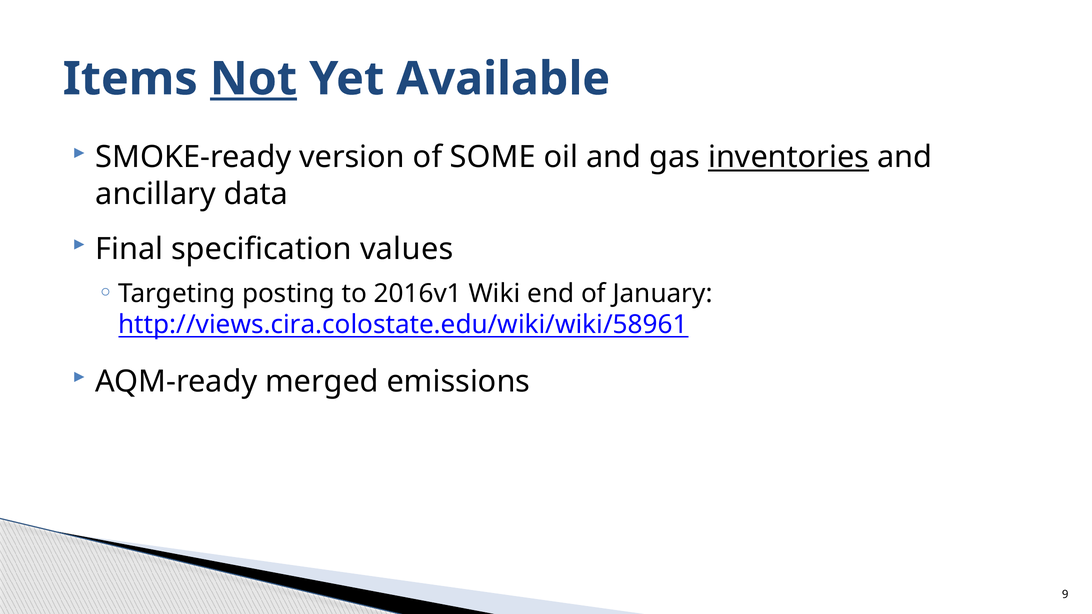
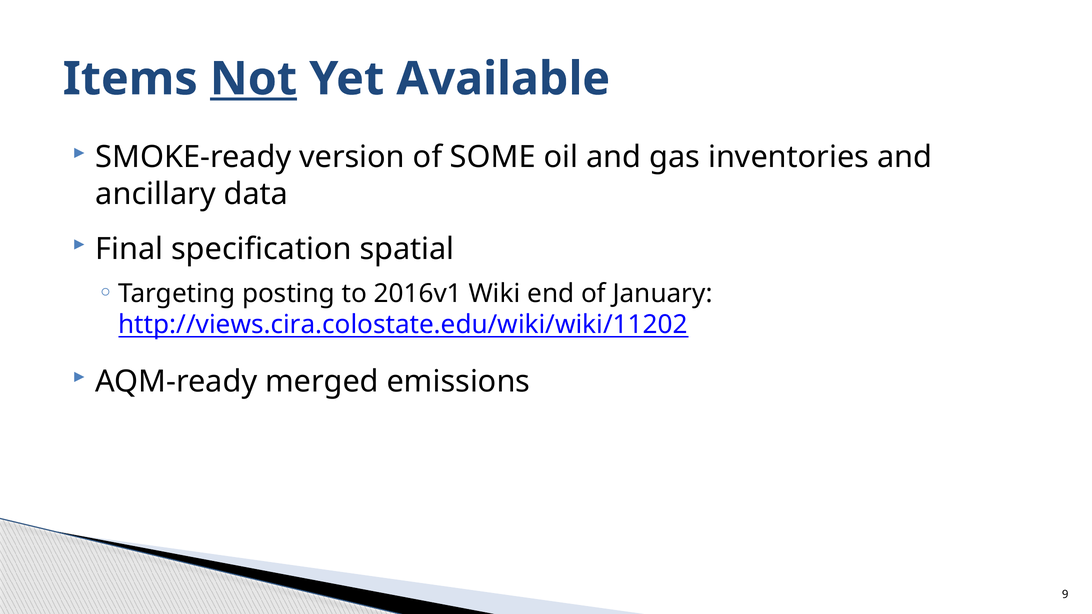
inventories underline: present -> none (789, 157)
values: values -> spatial (407, 249)
http://views.cira.colostate.edu/wiki/wiki/58961: http://views.cira.colostate.edu/wiki/wiki/58961 -> http://views.cira.colostate.edu/wiki/wiki/11202 (403, 325)
